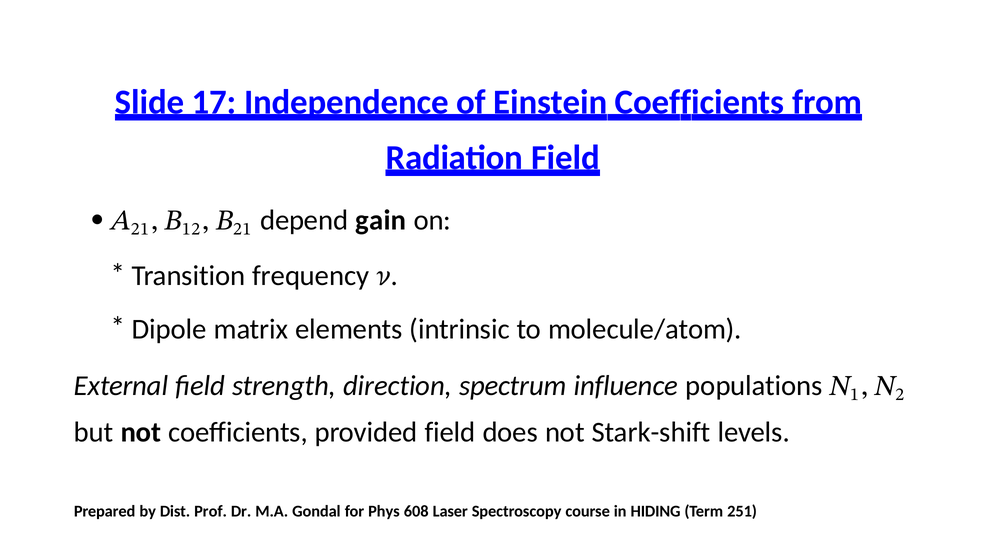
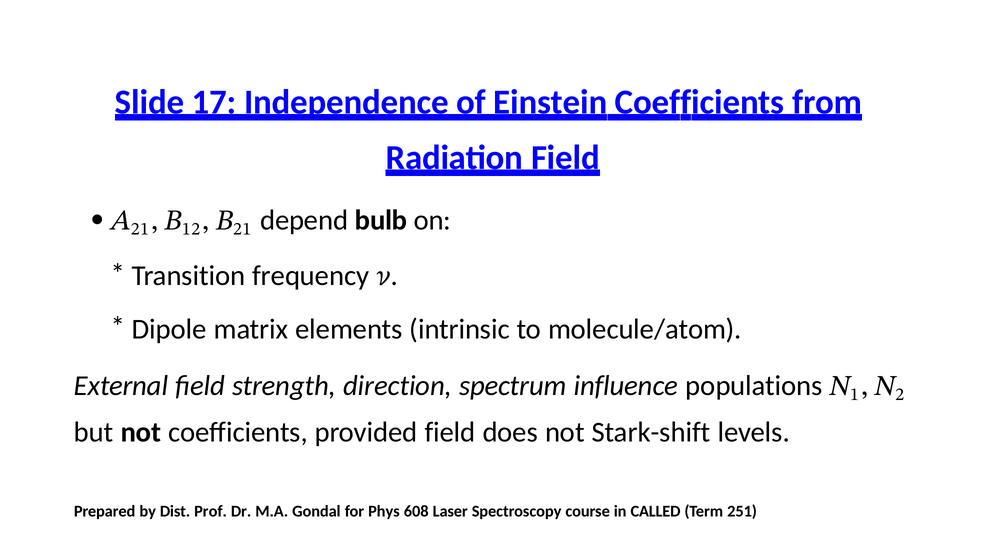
gain: gain -> bulb (381, 220)
HIDING: HIDING -> CALLED (656, 511)
